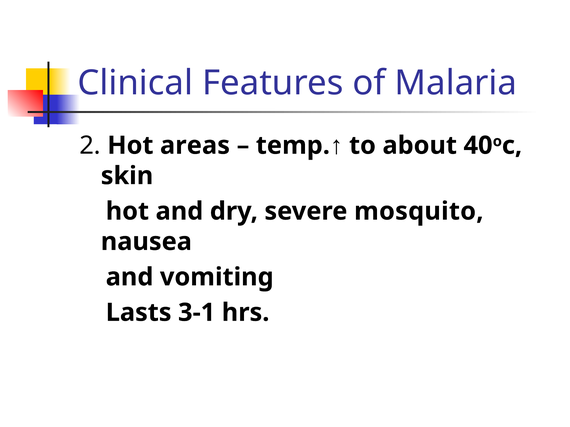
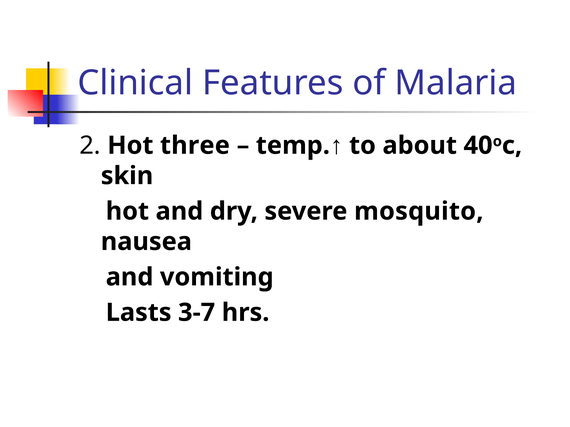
areas: areas -> three (195, 146)
3-1: 3-1 -> 3-7 (197, 313)
